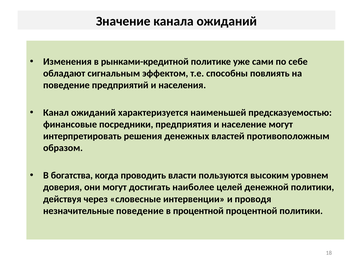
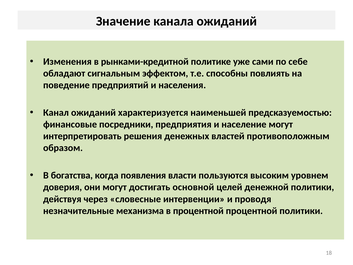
проводить: проводить -> появления (143, 175)
наиболее: наиболее -> основной (193, 187)
незначительные поведение: поведение -> механизма (140, 211)
